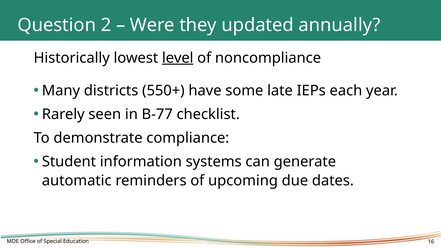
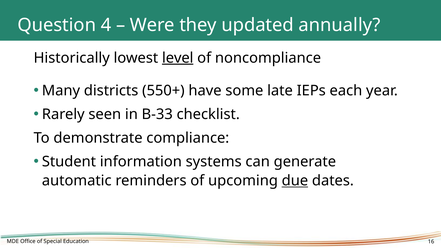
2: 2 -> 4 (106, 25)
B-77: B-77 -> B-33 (157, 114)
due underline: none -> present (295, 181)
